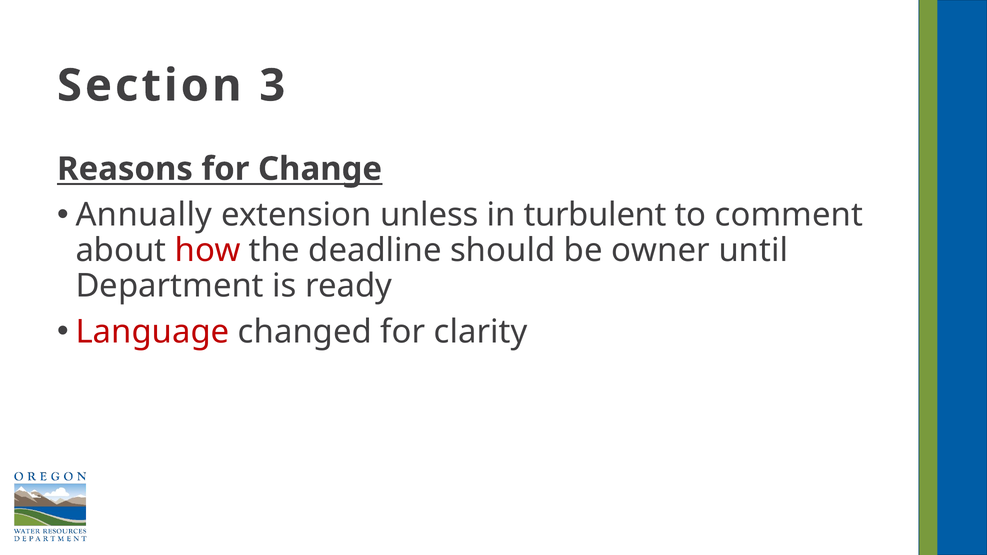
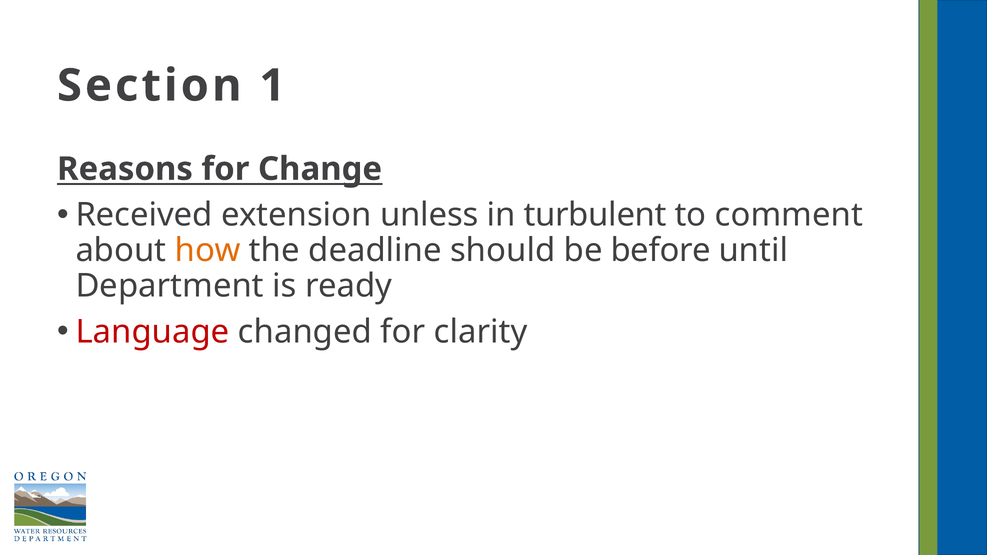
3: 3 -> 1 (272, 86)
Annually: Annually -> Received (144, 215)
how colour: red -> orange (208, 250)
owner: owner -> before (661, 250)
